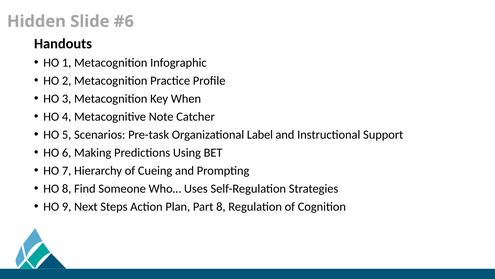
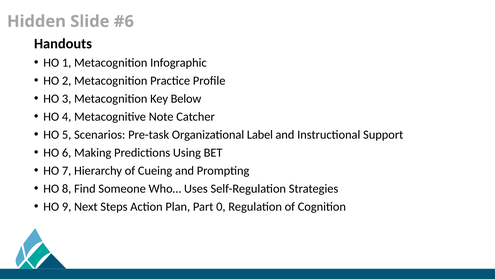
When: When -> Below (186, 99)
Part 8: 8 -> 0 (221, 206)
